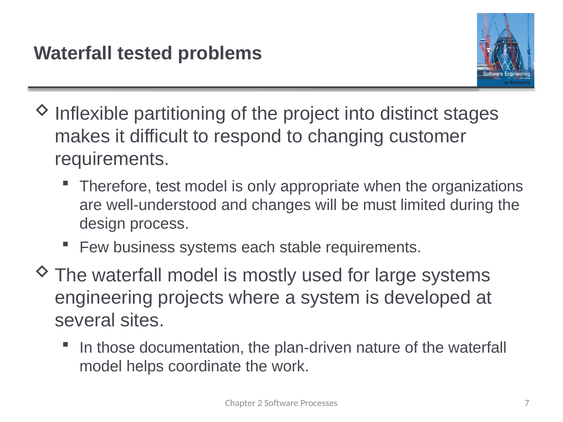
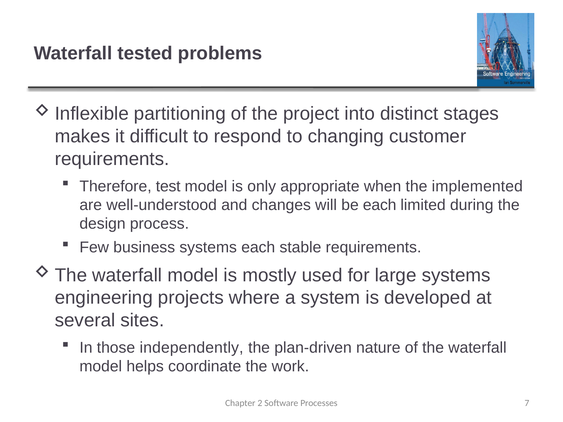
organizations: organizations -> implemented (477, 186)
be must: must -> each (380, 205)
documentation: documentation -> independently (192, 348)
